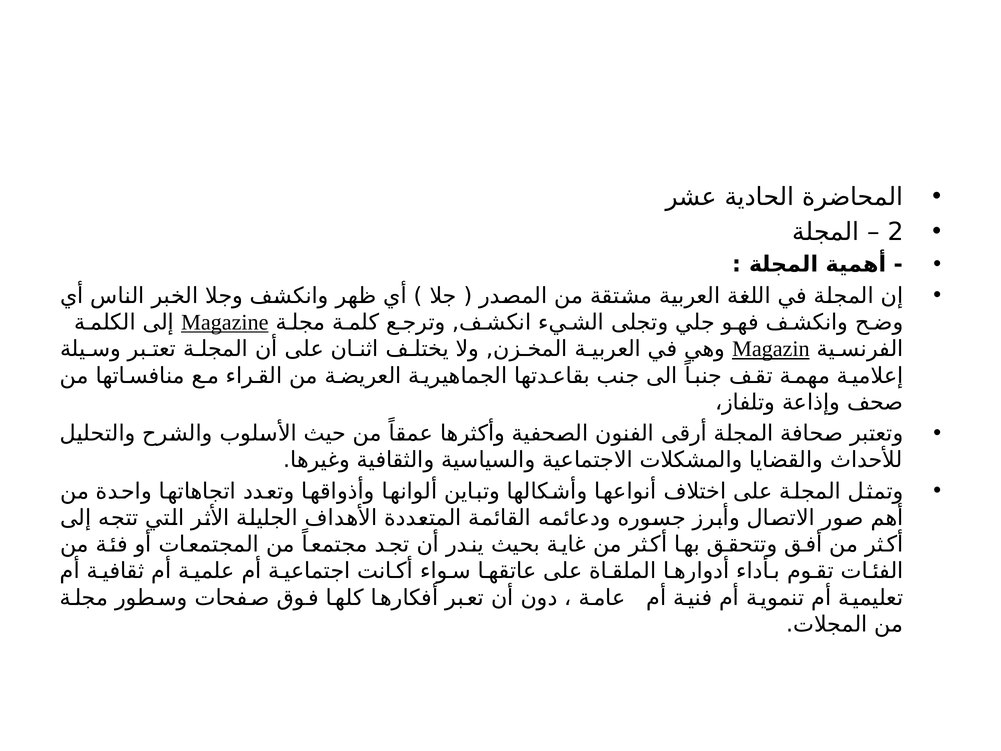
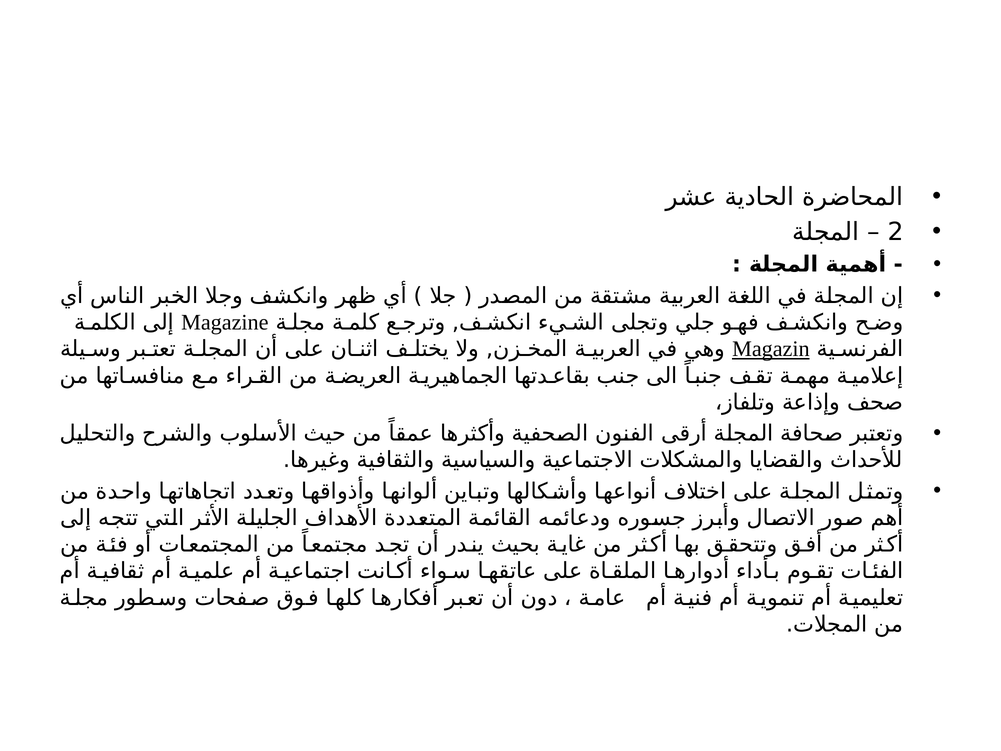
Magazine underline: present -> none (225, 322)
